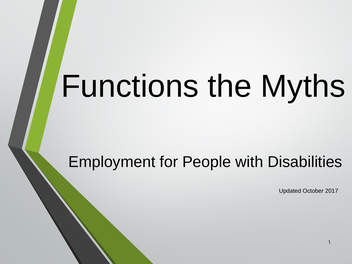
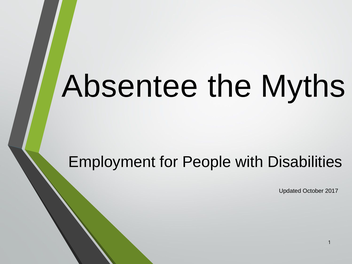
Functions: Functions -> Absentee (130, 86)
